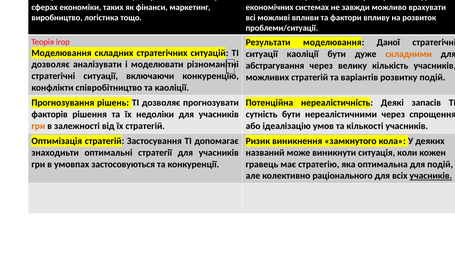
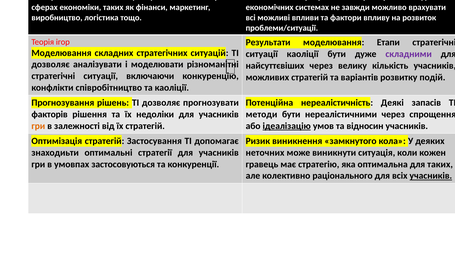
Даної: Даної -> Етапи (388, 42)
складними colour: orange -> purple (409, 54)
абстрагування: абстрагування -> найсуттєвіших (275, 66)
сутність: сутність -> методи (262, 114)
ідеалізацію underline: none -> present (287, 126)
кількості: кількості -> відносин (365, 126)
названий: названий -> неточних (265, 153)
для подій: подій -> таких (440, 164)
